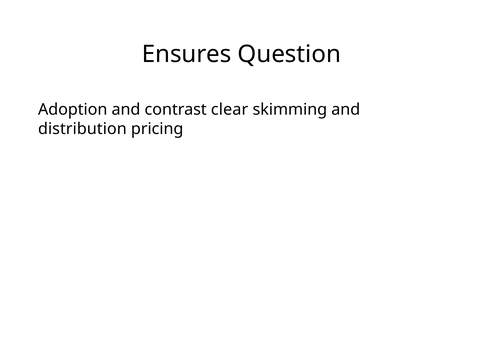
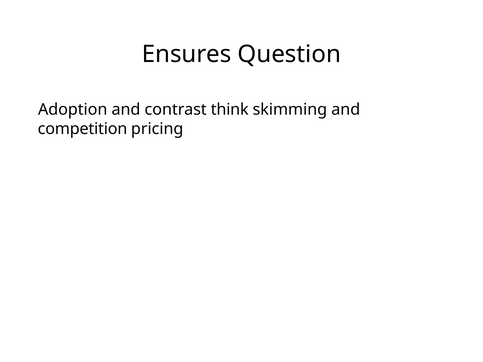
clear: clear -> think (230, 110)
distribution: distribution -> competition (83, 129)
